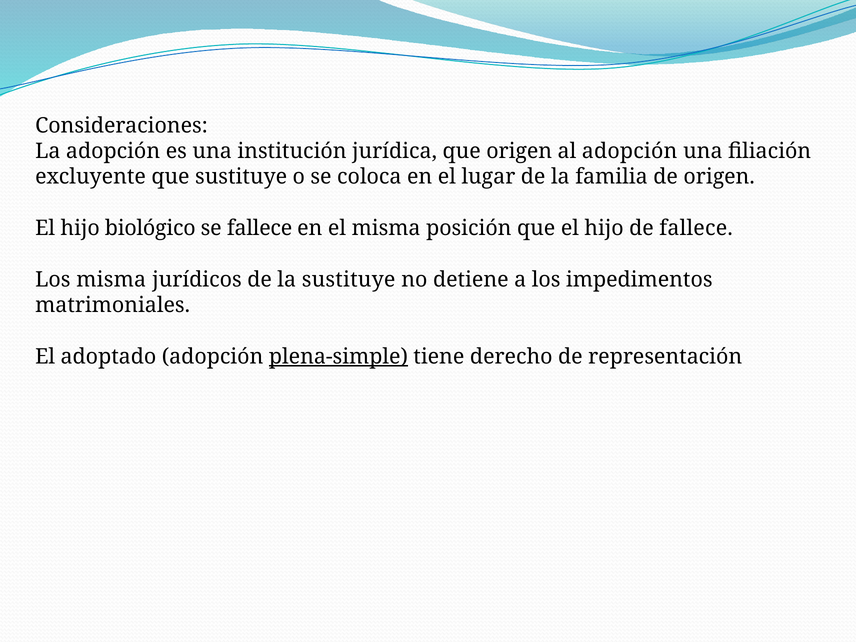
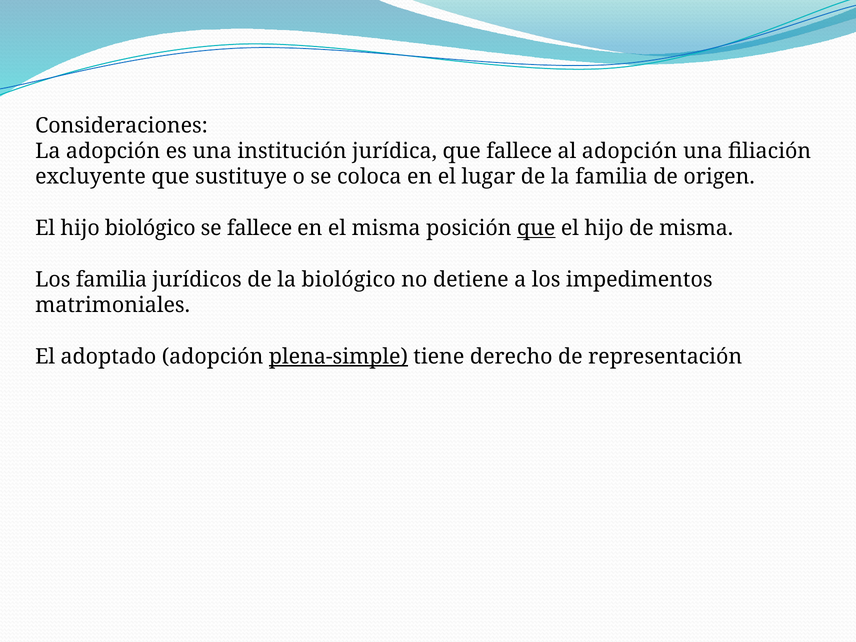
que origen: origen -> fallece (519, 151)
que underline: none -> present (536, 228)
de fallece: fallece -> misma (696, 228)
Los misma: misma -> familia (111, 280)
la sustituye: sustituye -> biológico (349, 280)
